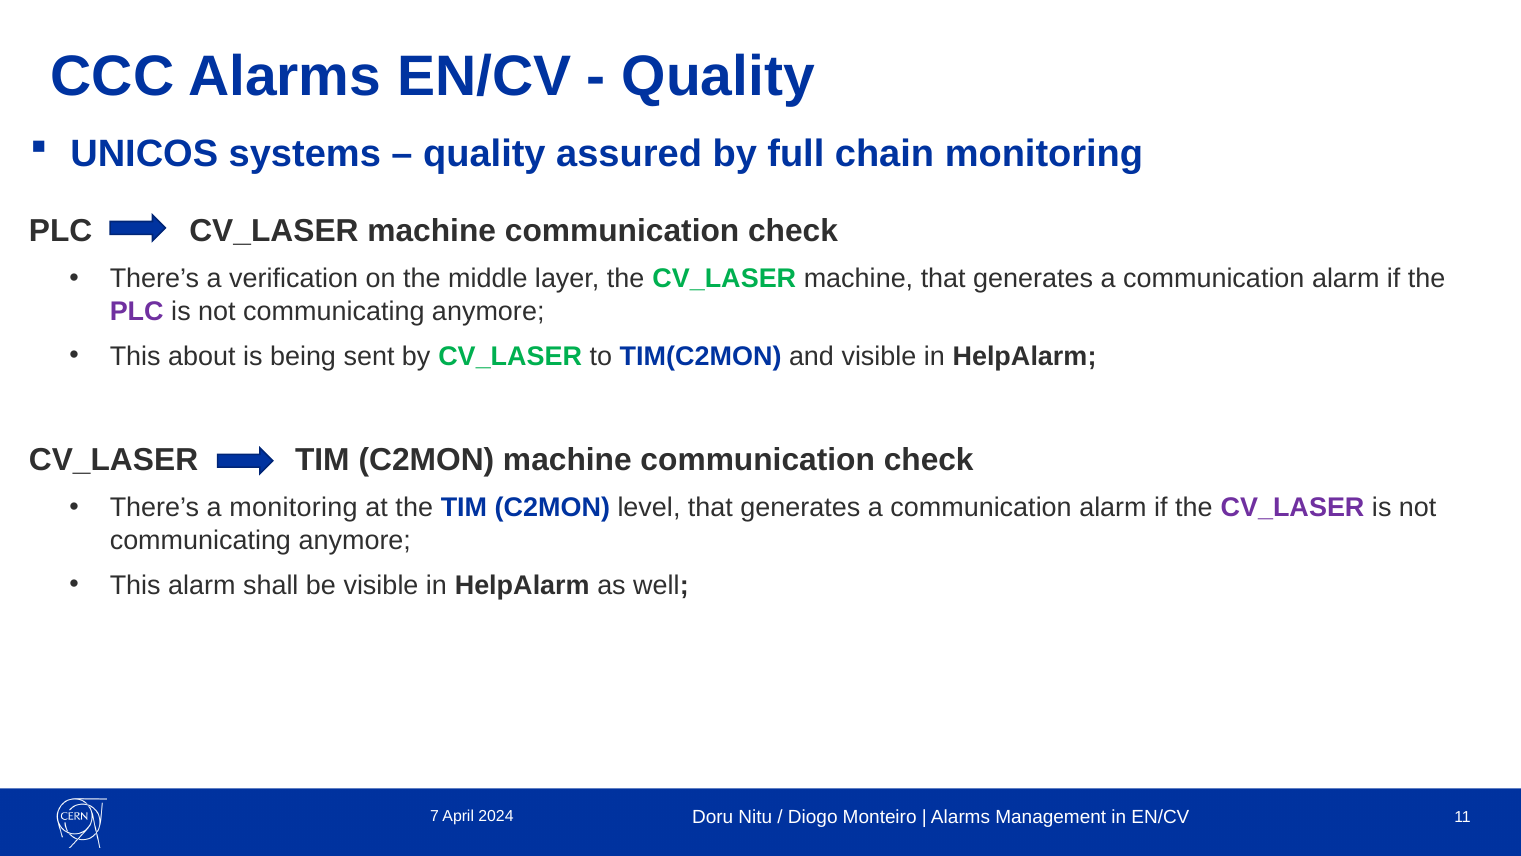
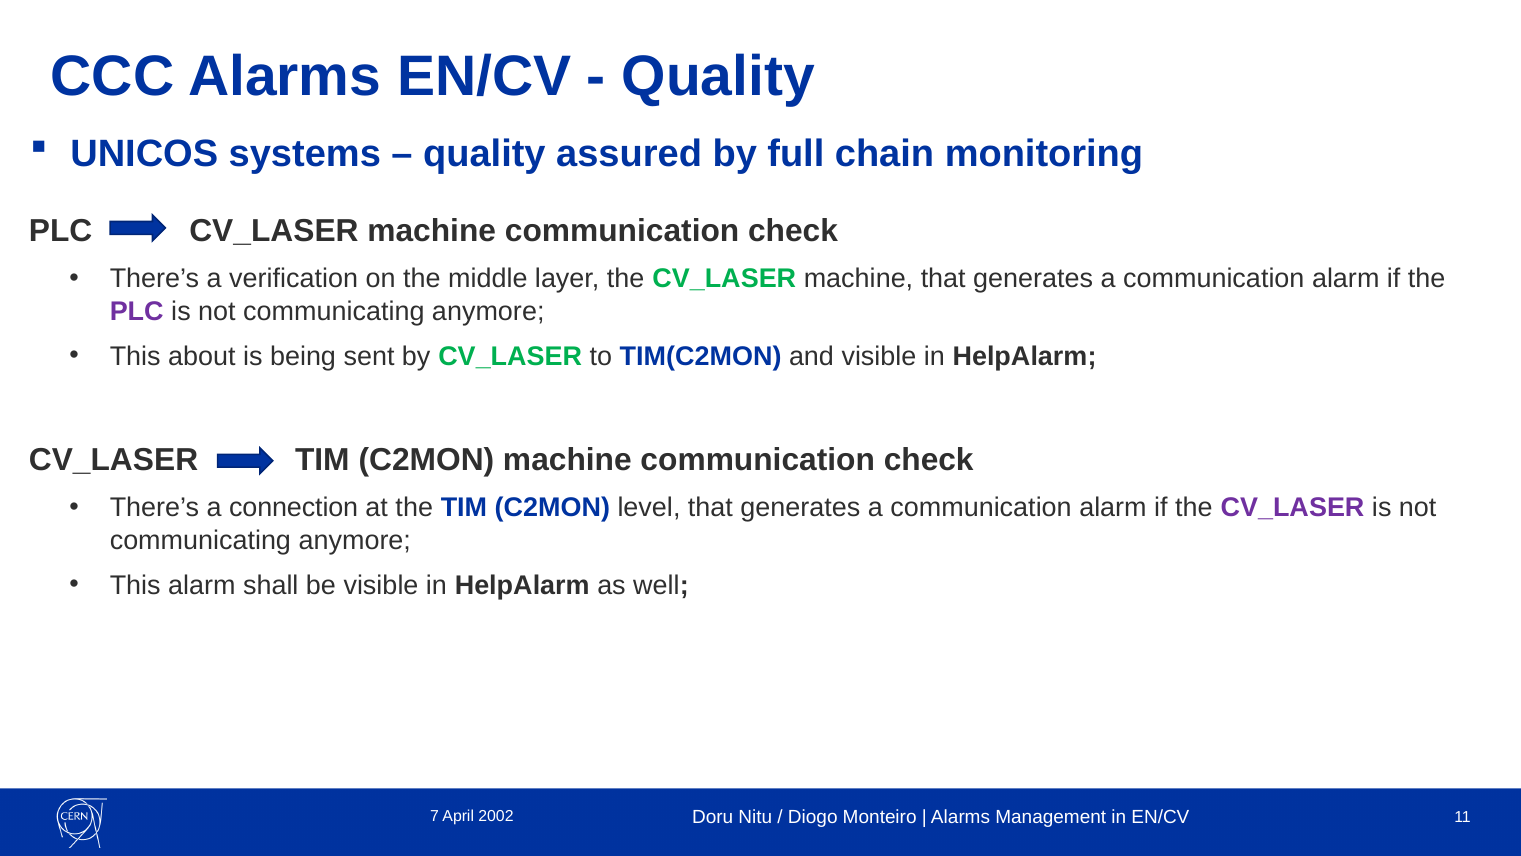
a monitoring: monitoring -> connection (294, 508)
2024: 2024 -> 2002 (496, 816)
